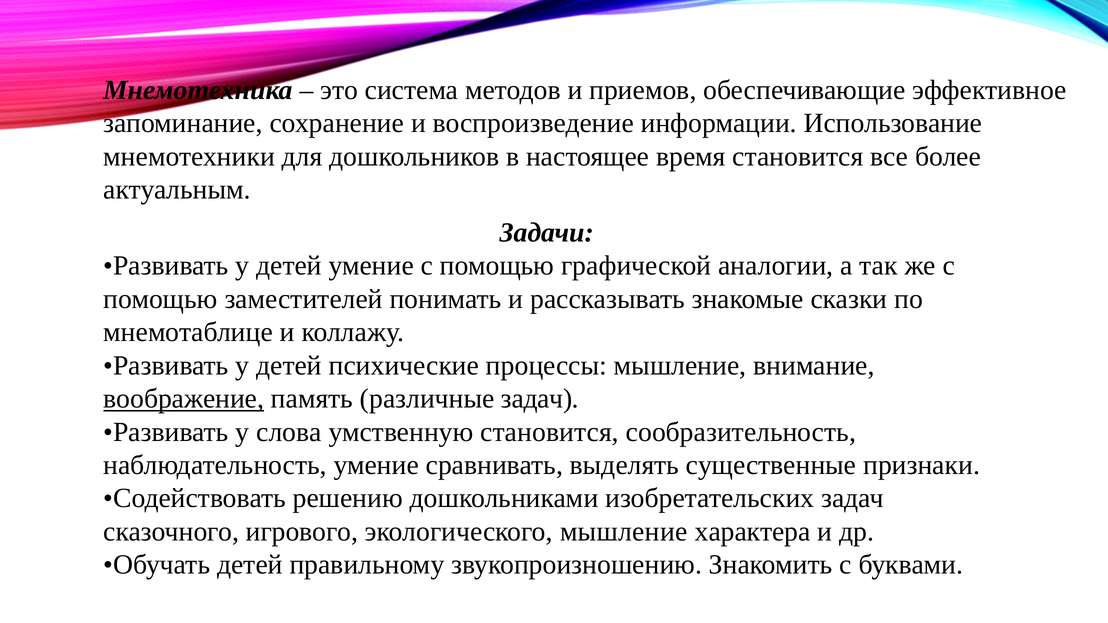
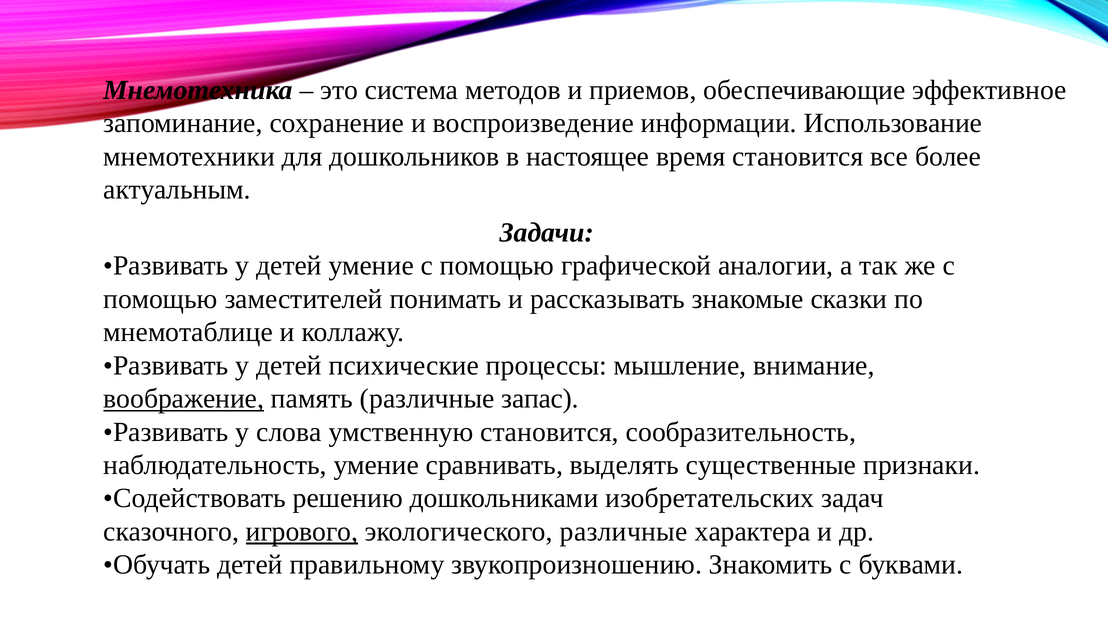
различные задач: задач -> запас (540, 399)
игрового underline: none -> present (302, 532)
экологического мышление: мышление -> различные (624, 532)
